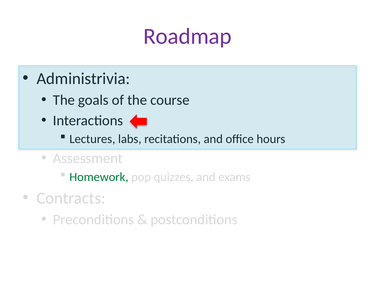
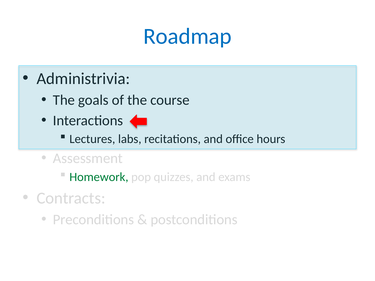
Roadmap colour: purple -> blue (187, 36)
